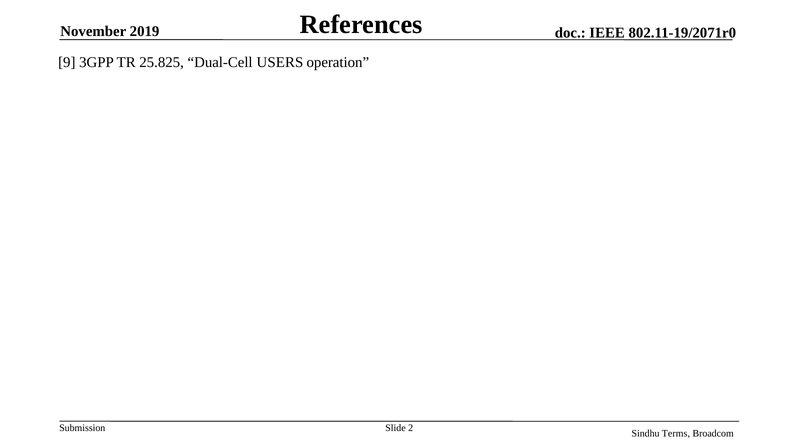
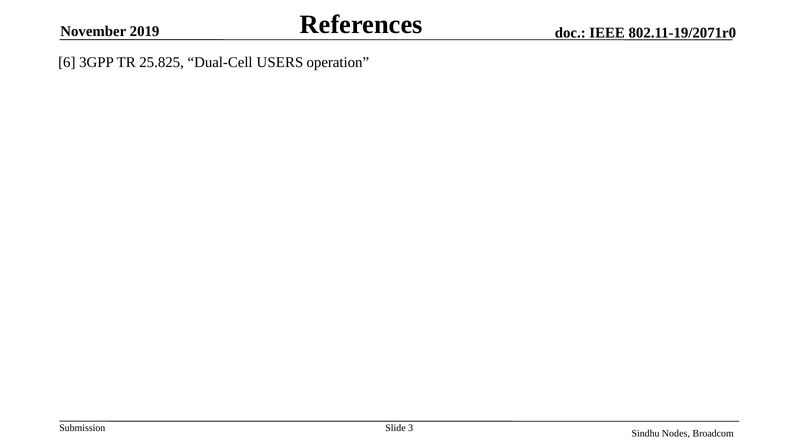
9: 9 -> 6 (67, 62)
2: 2 -> 3 (411, 427)
Terms: Terms -> Nodes (676, 433)
